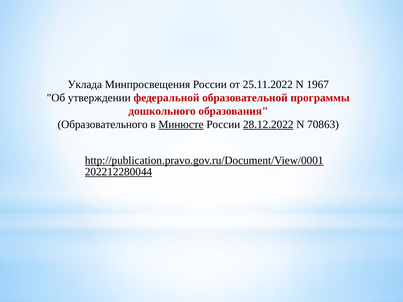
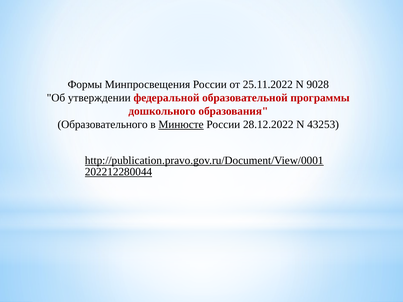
Уклада: Уклада -> Формы (85, 84)
1967: 1967 -> 9028 (318, 84)
28.12.2022 underline: present -> none (268, 125)
70863: 70863 -> 43253 (323, 125)
